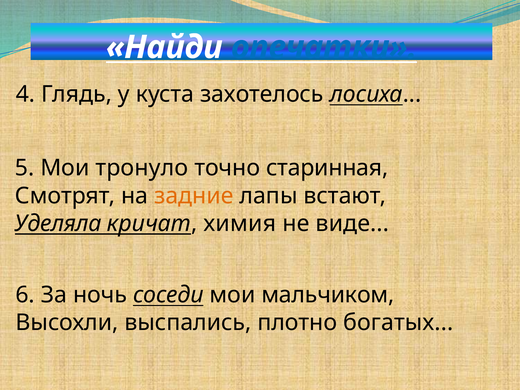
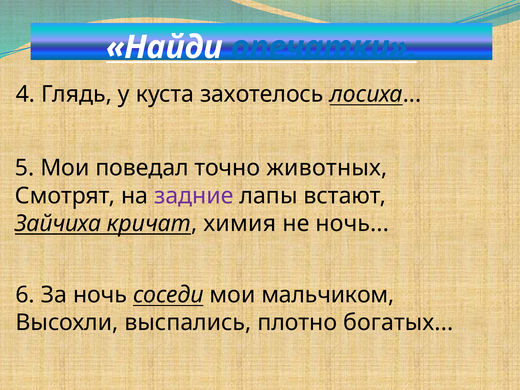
тронуло: тронуло -> поведал (142, 168)
старинная: старинная -> животных (327, 168)
задние colour: orange -> purple (194, 196)
Уделяла: Уделяла -> Зайчиха (58, 223)
не виде: виде -> ночь (352, 223)
